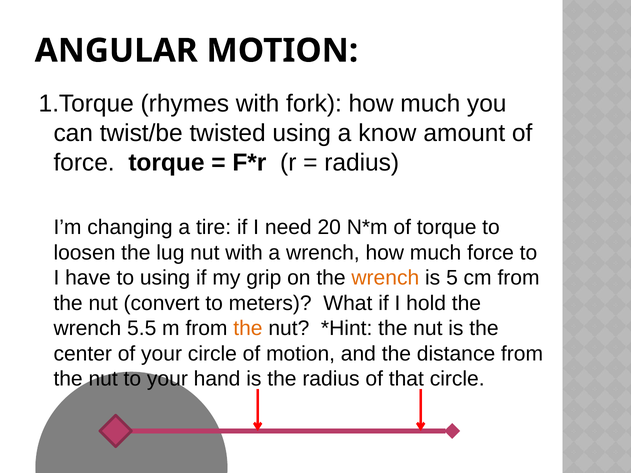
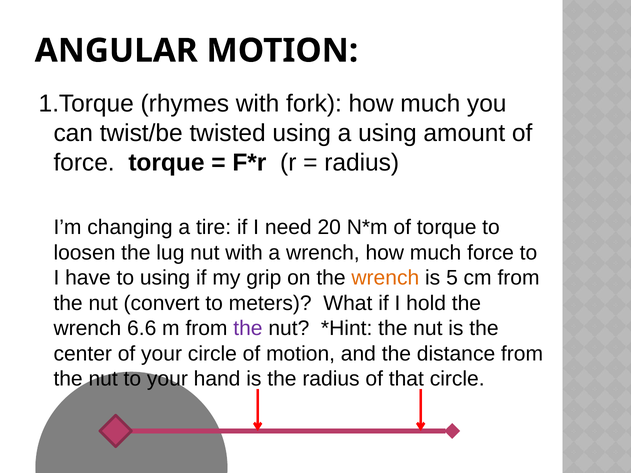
a know: know -> using (387, 133)
5.5: 5.5 -> 6.6 (142, 329)
the colour: orange -> purple (248, 329)
